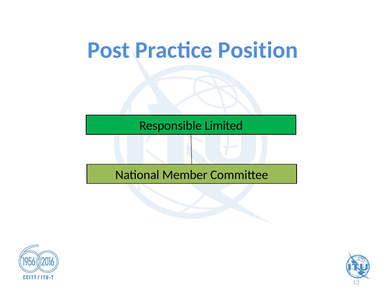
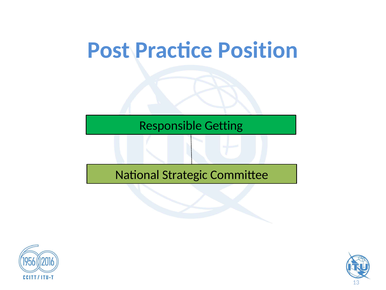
Limited: Limited -> Getting (224, 125)
Member: Member -> Strategic (185, 174)
